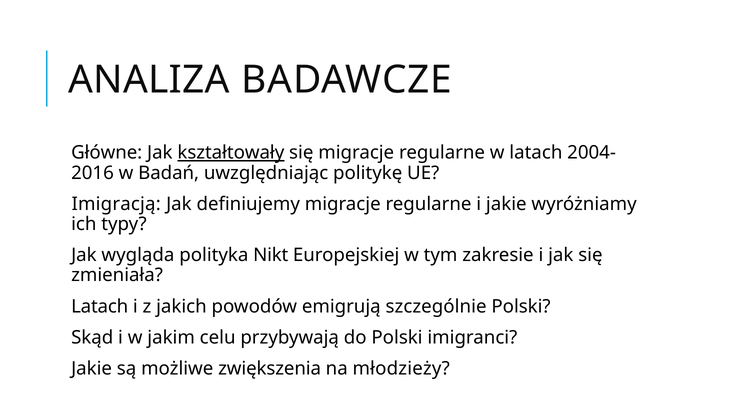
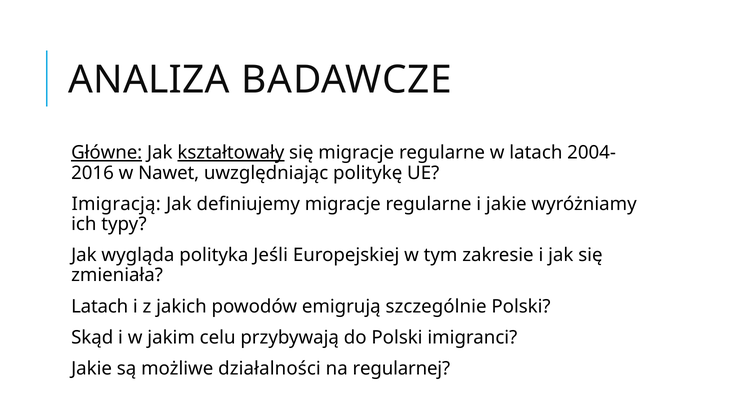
Główne underline: none -> present (107, 153)
Badań: Badań -> Nawet (169, 173)
Nikt: Nikt -> Jeśli (271, 255)
zwiększenia: zwiększenia -> działalności (269, 369)
młodzieży: młodzieży -> regularnej (401, 369)
